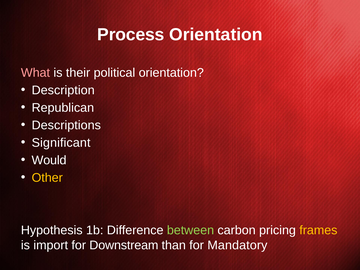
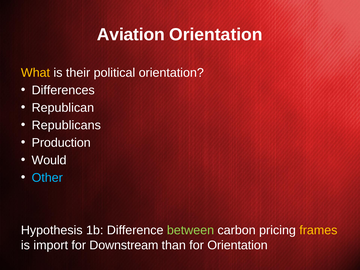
Process: Process -> Aviation (131, 35)
What colour: pink -> yellow (35, 73)
Description: Description -> Differences (63, 90)
Descriptions: Descriptions -> Republicans (66, 125)
Significant: Significant -> Production (61, 143)
Other colour: yellow -> light blue (47, 178)
for Mandatory: Mandatory -> Orientation (238, 245)
